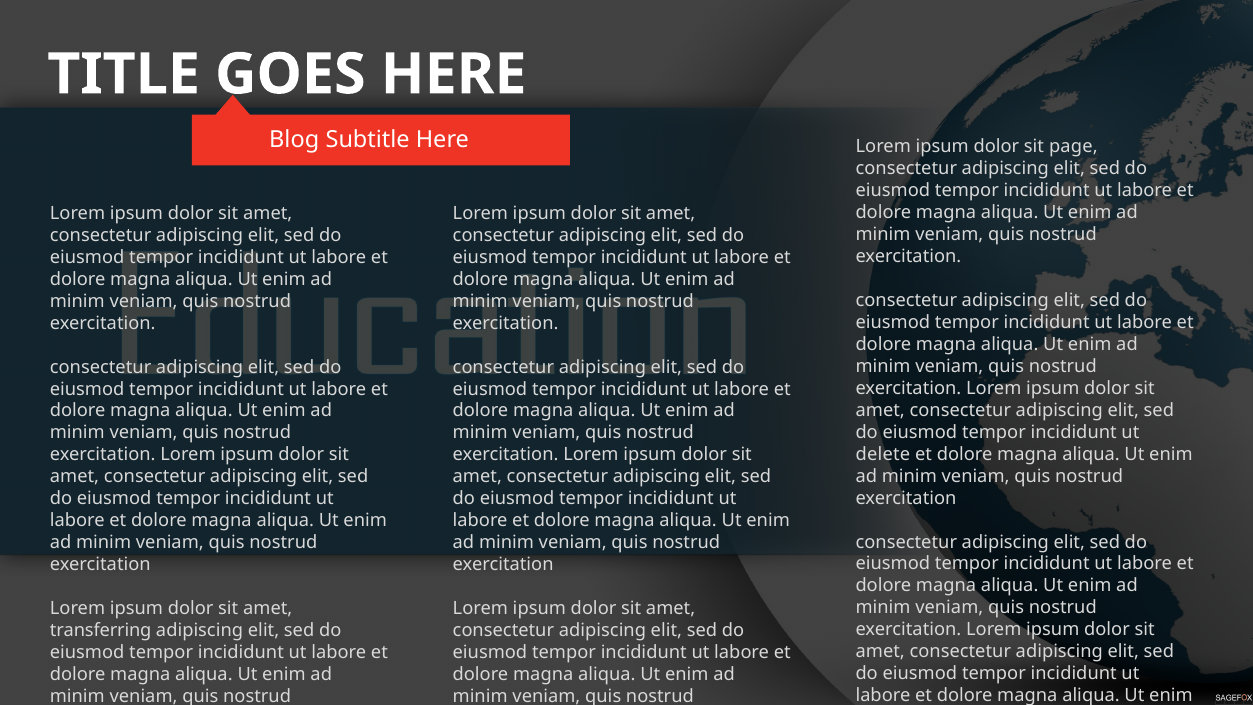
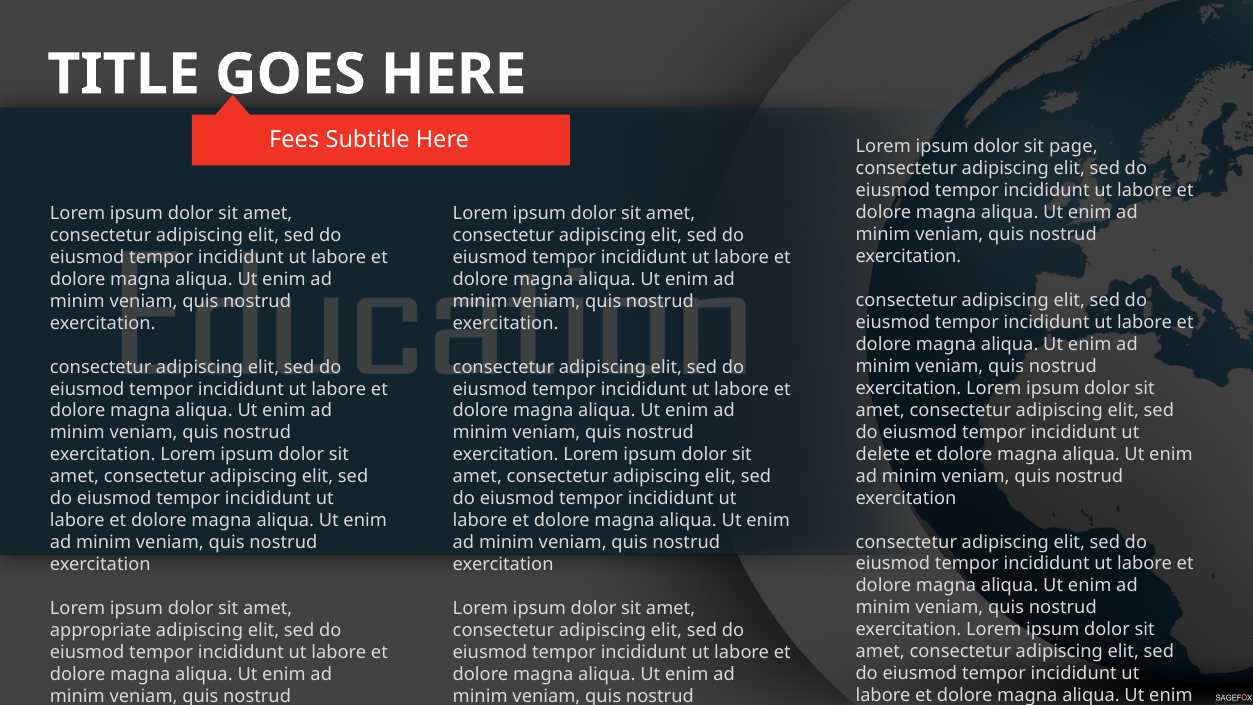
Blog: Blog -> Fees (294, 140)
transferring: transferring -> appropriate (101, 630)
